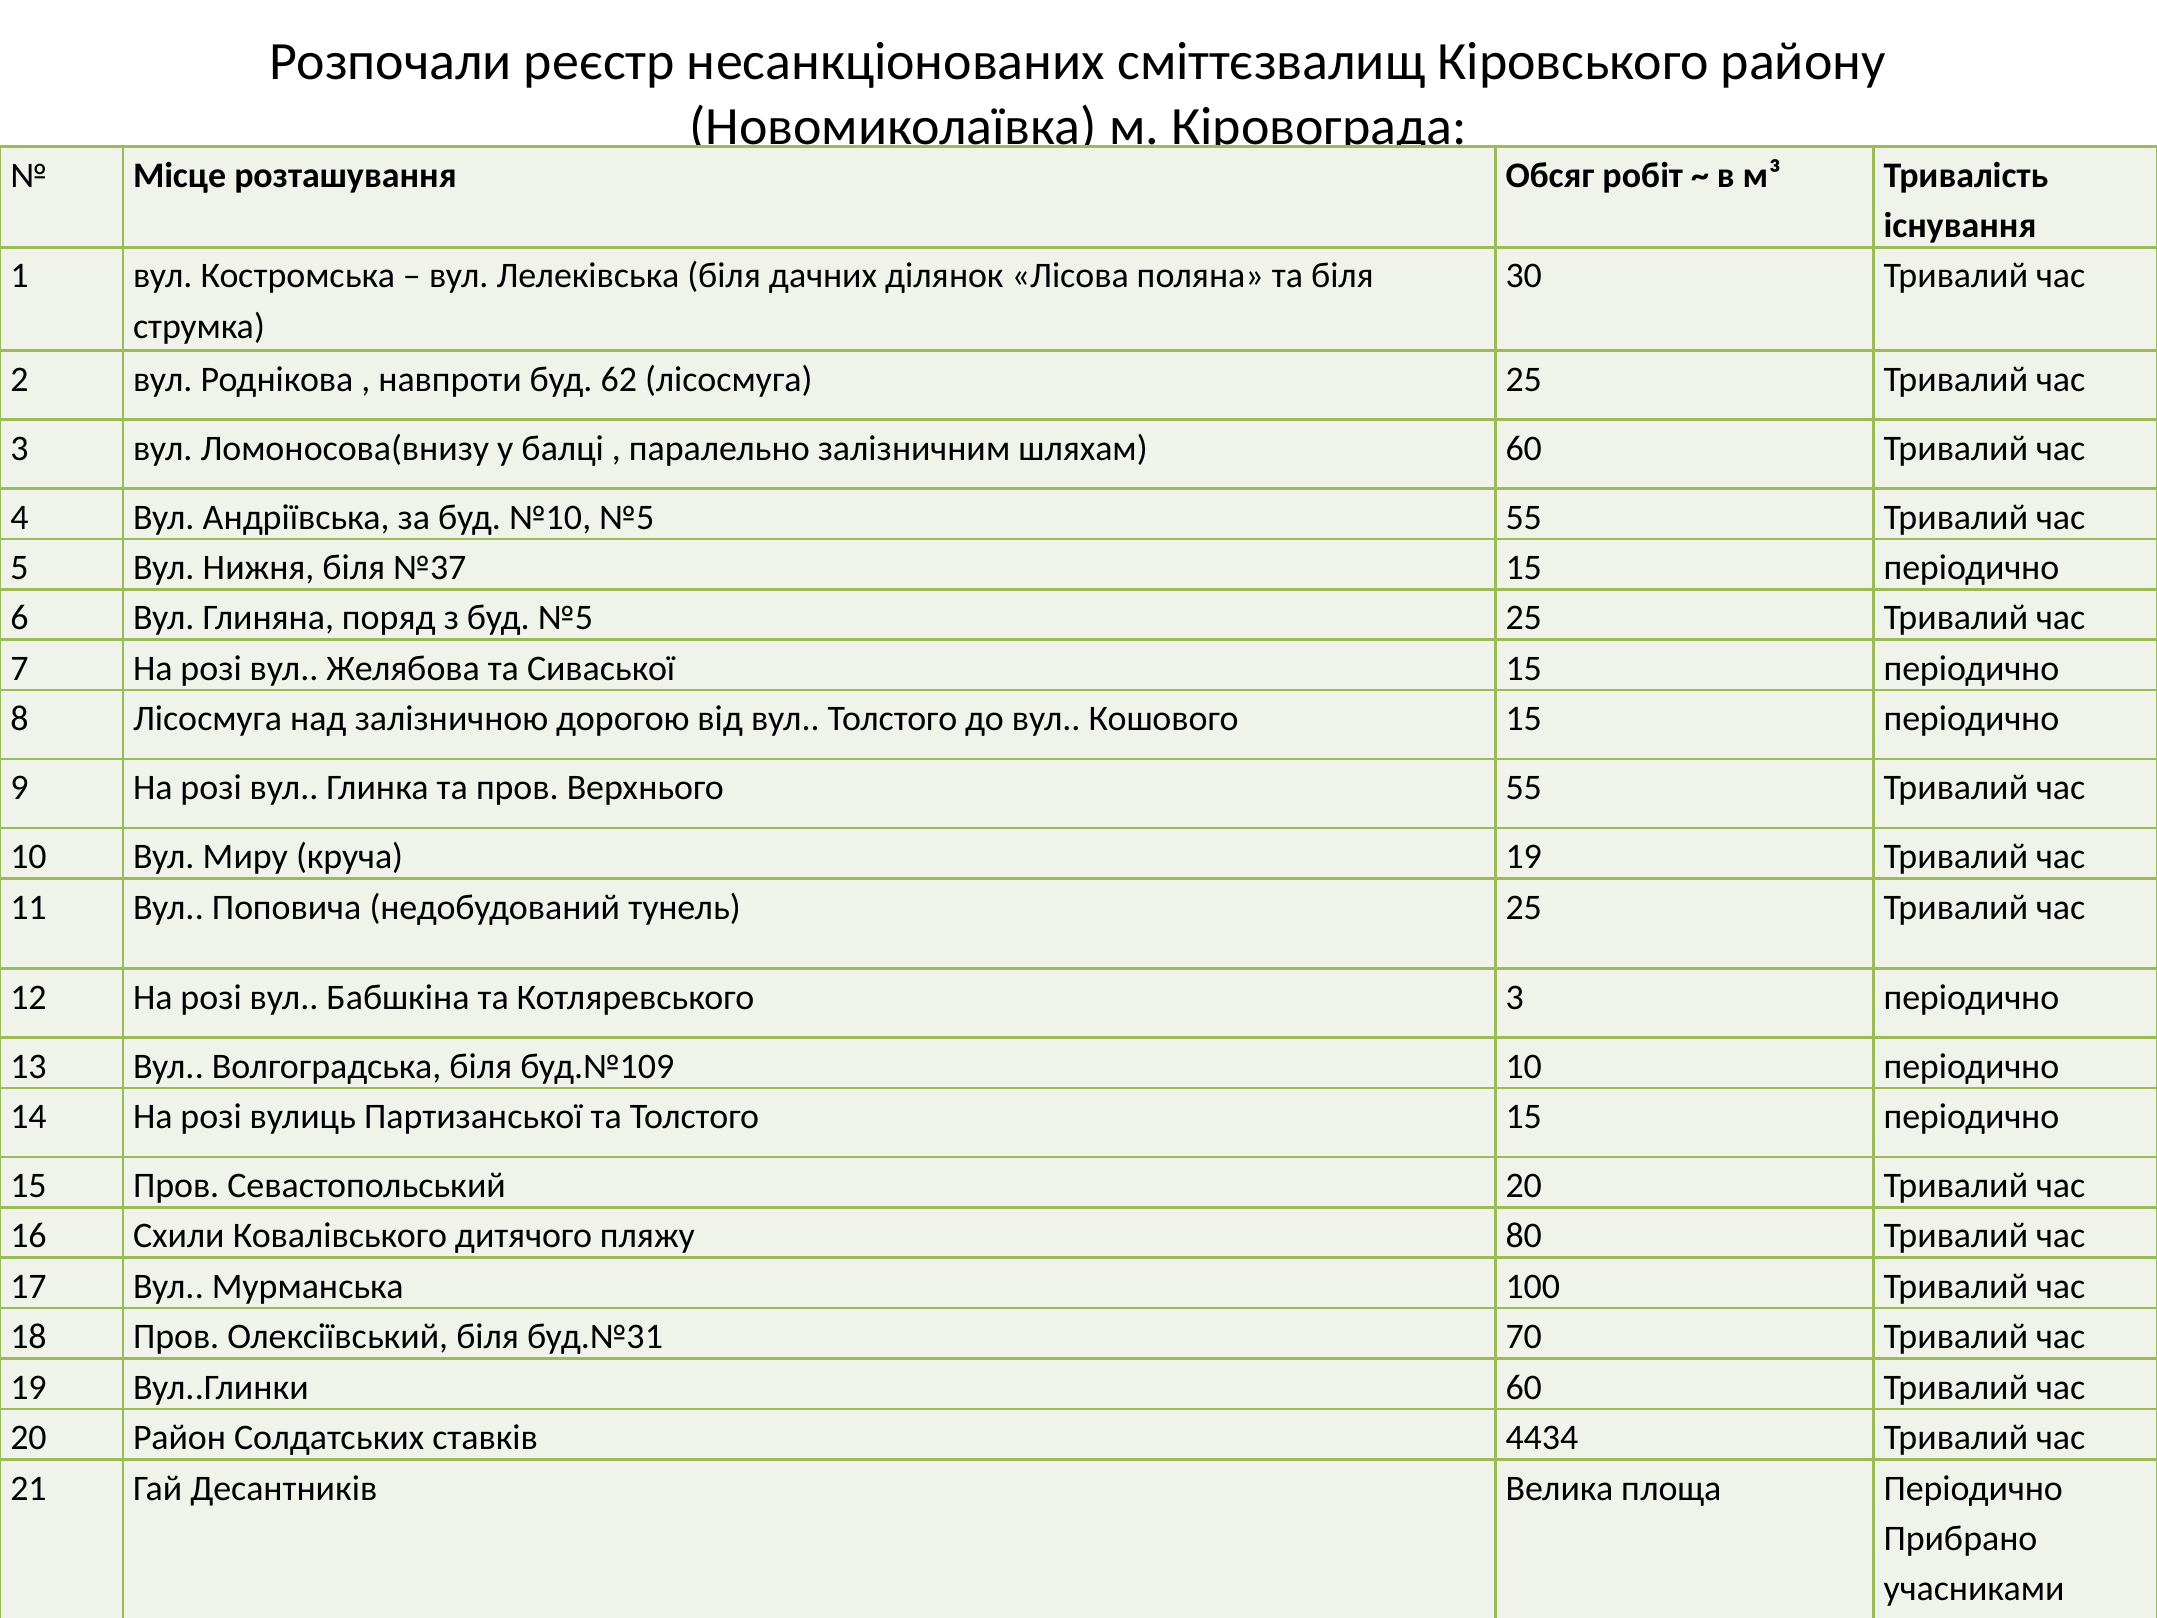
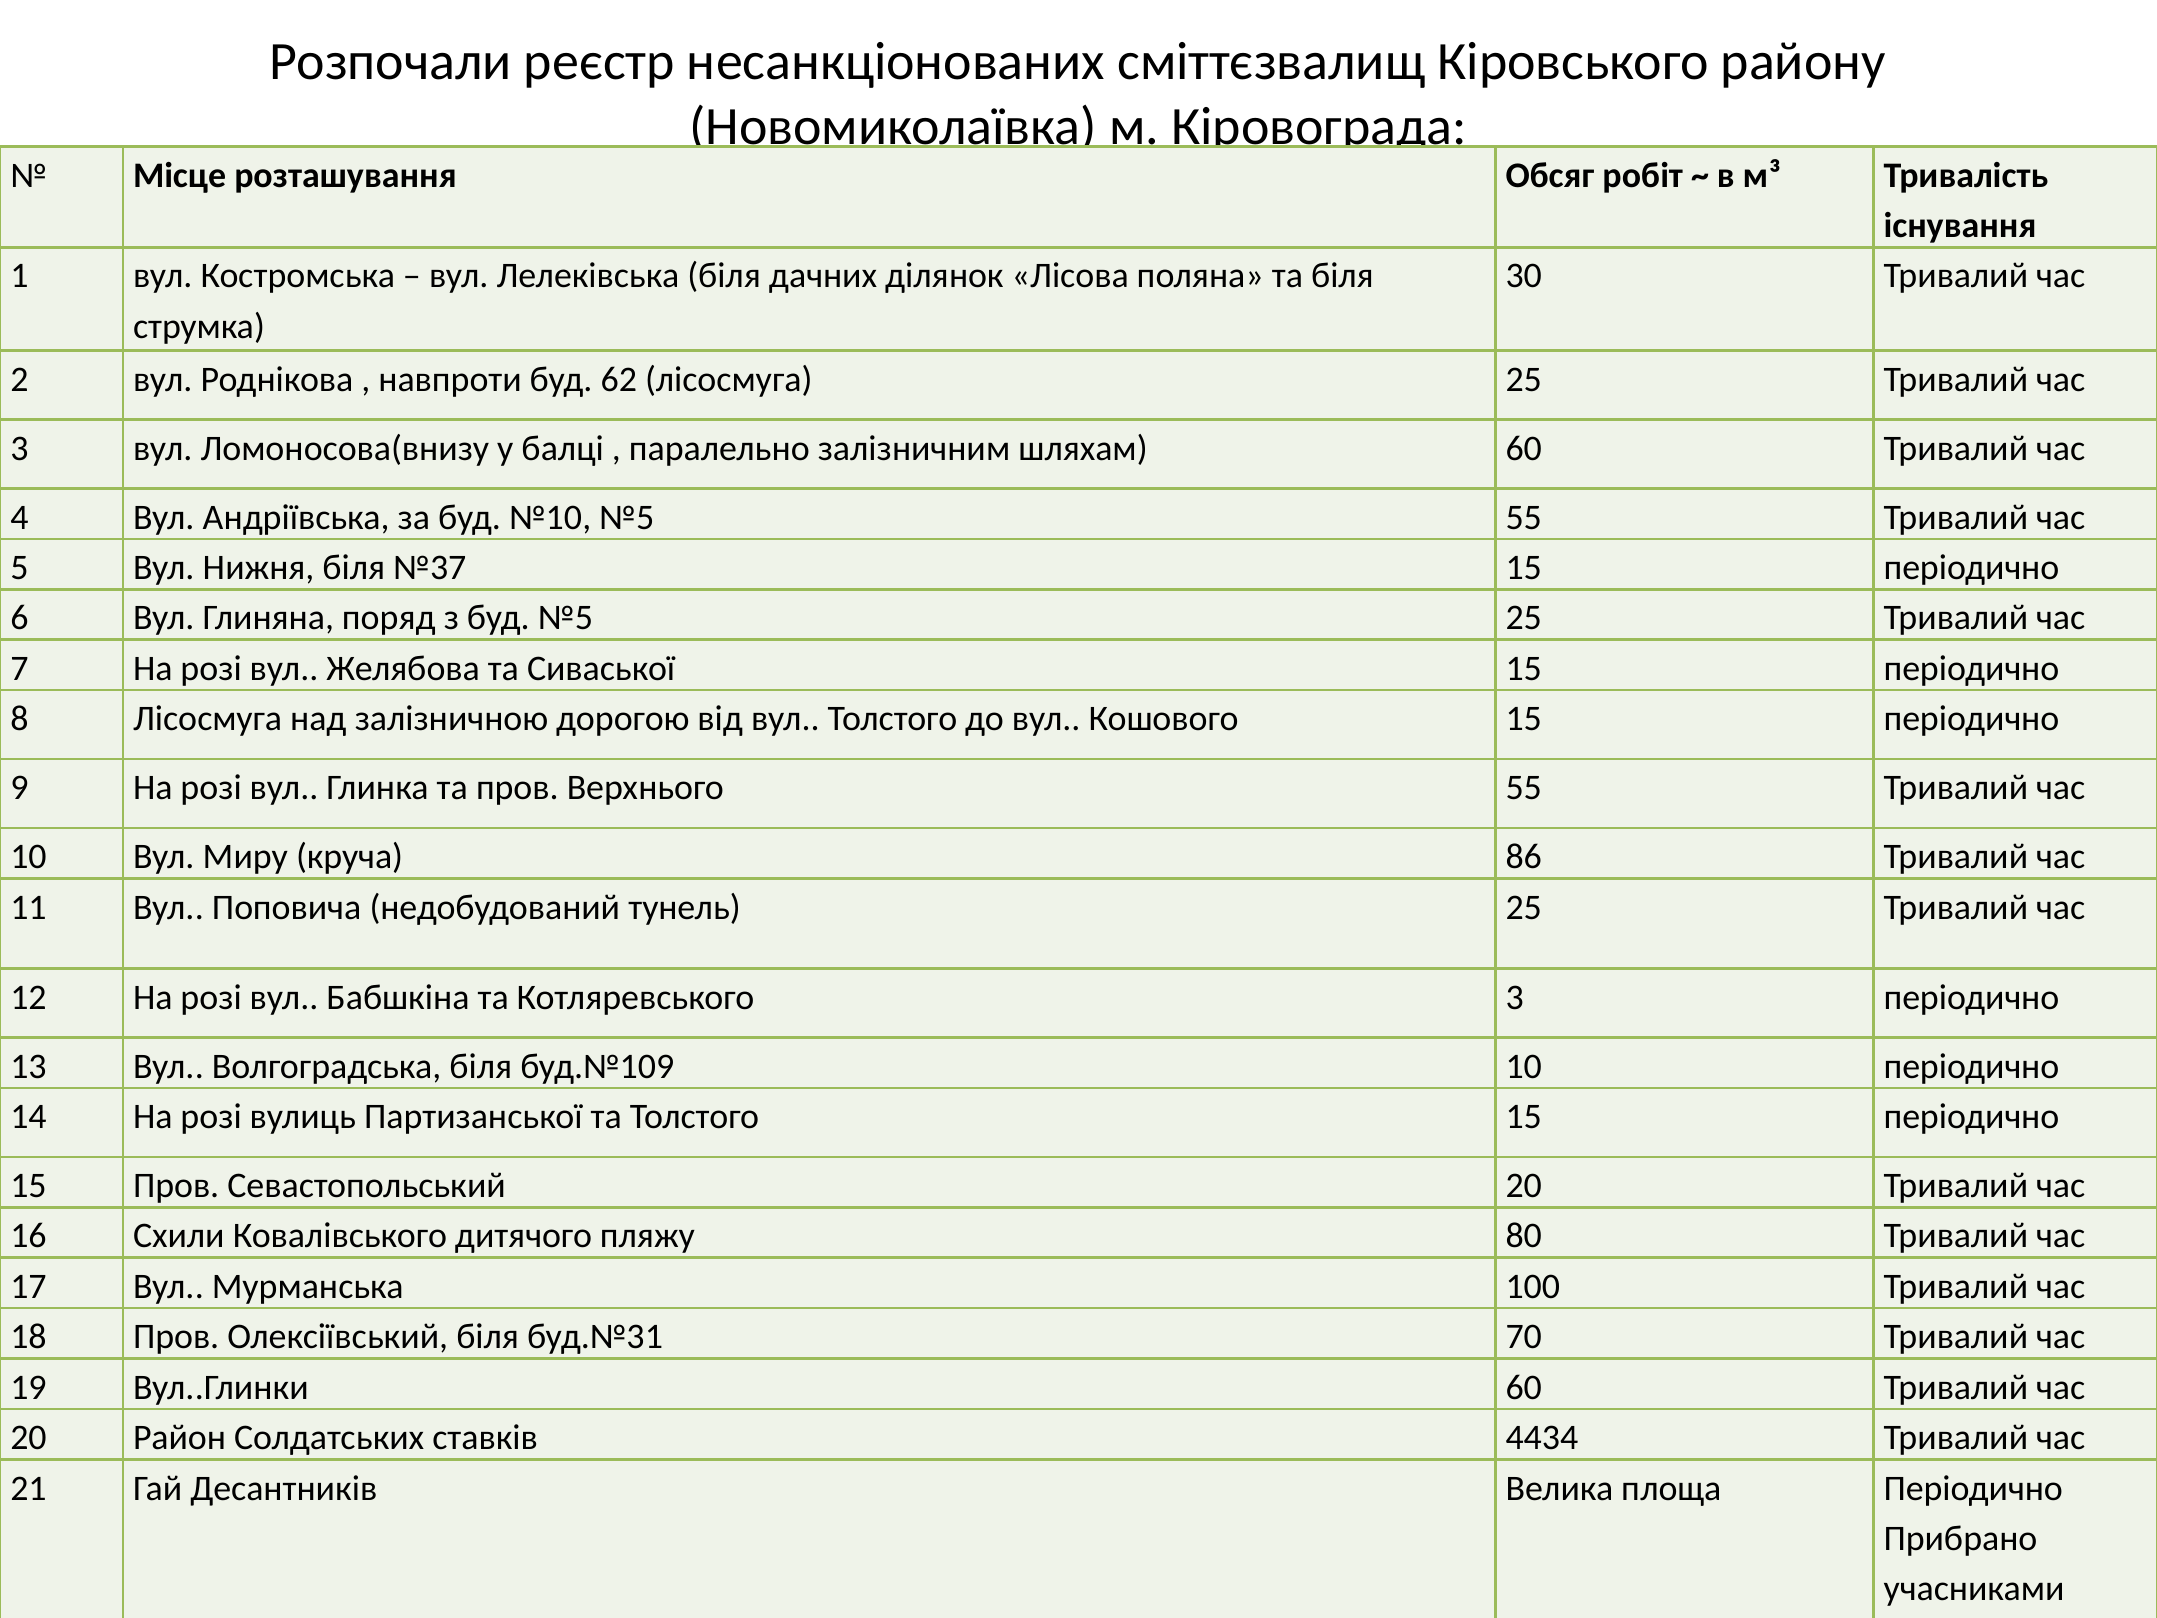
круча 19: 19 -> 86 (1524, 857)
